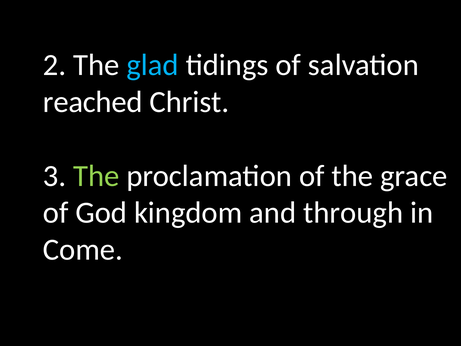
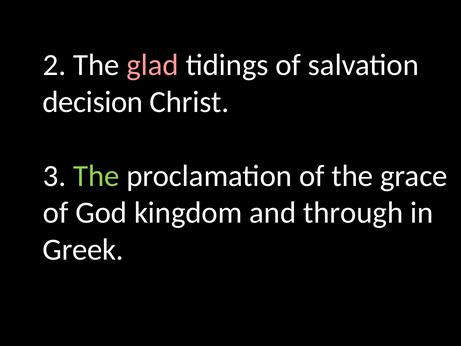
glad colour: light blue -> pink (153, 65)
reached: reached -> decision (93, 102)
Come: Come -> Greek (83, 249)
